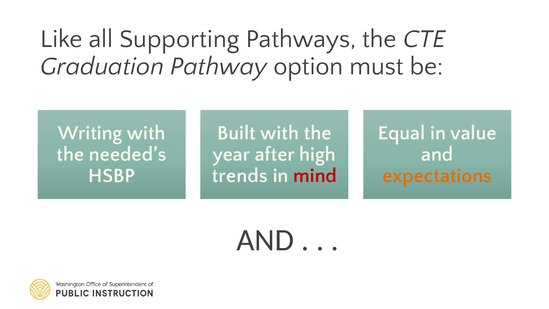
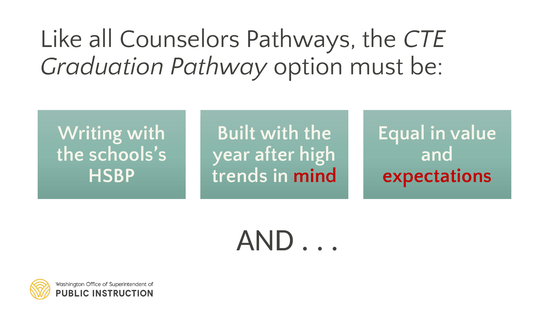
Supporting: Supporting -> Counselors (180, 39)
needed’s: needed’s -> schools’s (128, 154)
expectations colour: orange -> red (437, 176)
